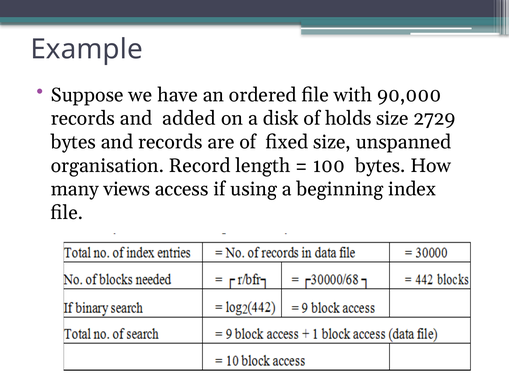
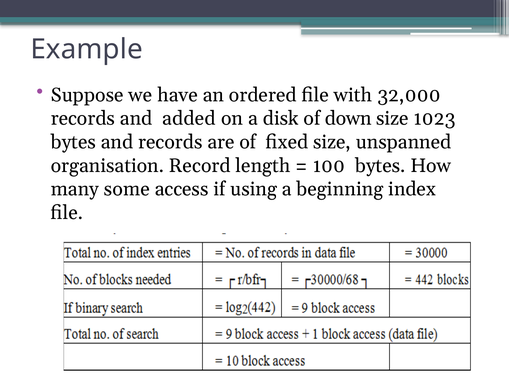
90,000: 90,000 -> 32,000 (409, 95)
holds: holds -> down (348, 118)
2729: 2729 -> 1023 (434, 118)
views: views -> some (127, 189)
